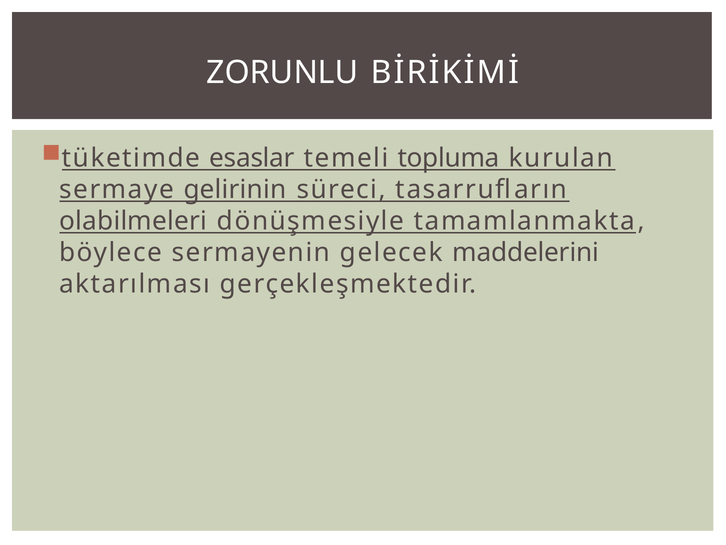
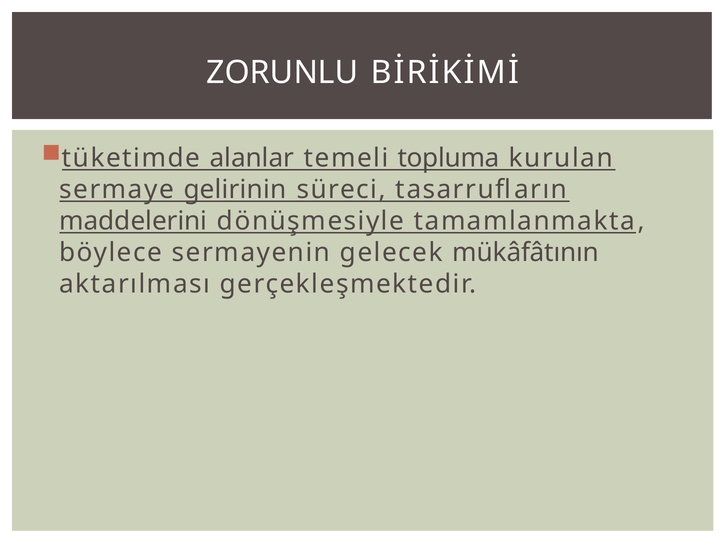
esaslar: esaslar -> alanlar (252, 158)
olabilmeleri: olabilmeleri -> maddelerini (133, 221)
maddelerini: maddelerini -> mükâfâtının (526, 252)
